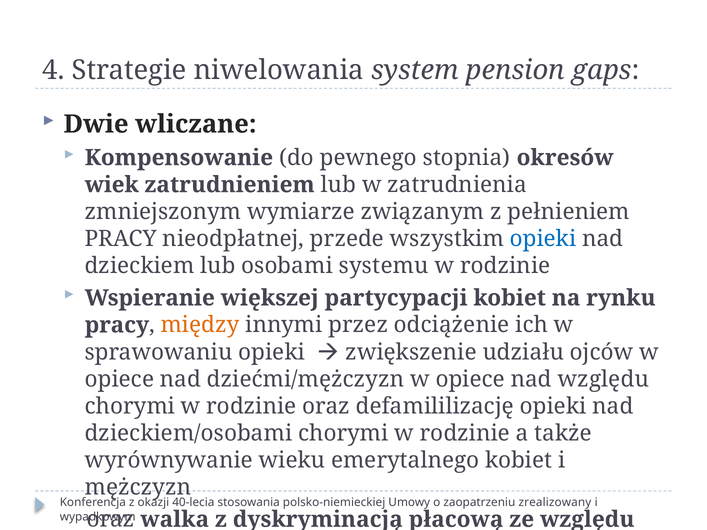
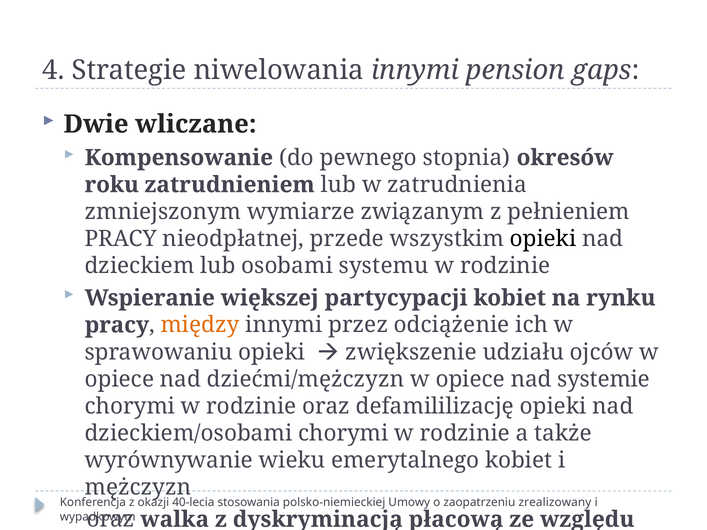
niwelowania system: system -> innymi (415, 70)
wiek: wiek -> roku (112, 185)
opieki colour: blue -> black (543, 239)
nad względu: względu -> systemie (604, 379)
